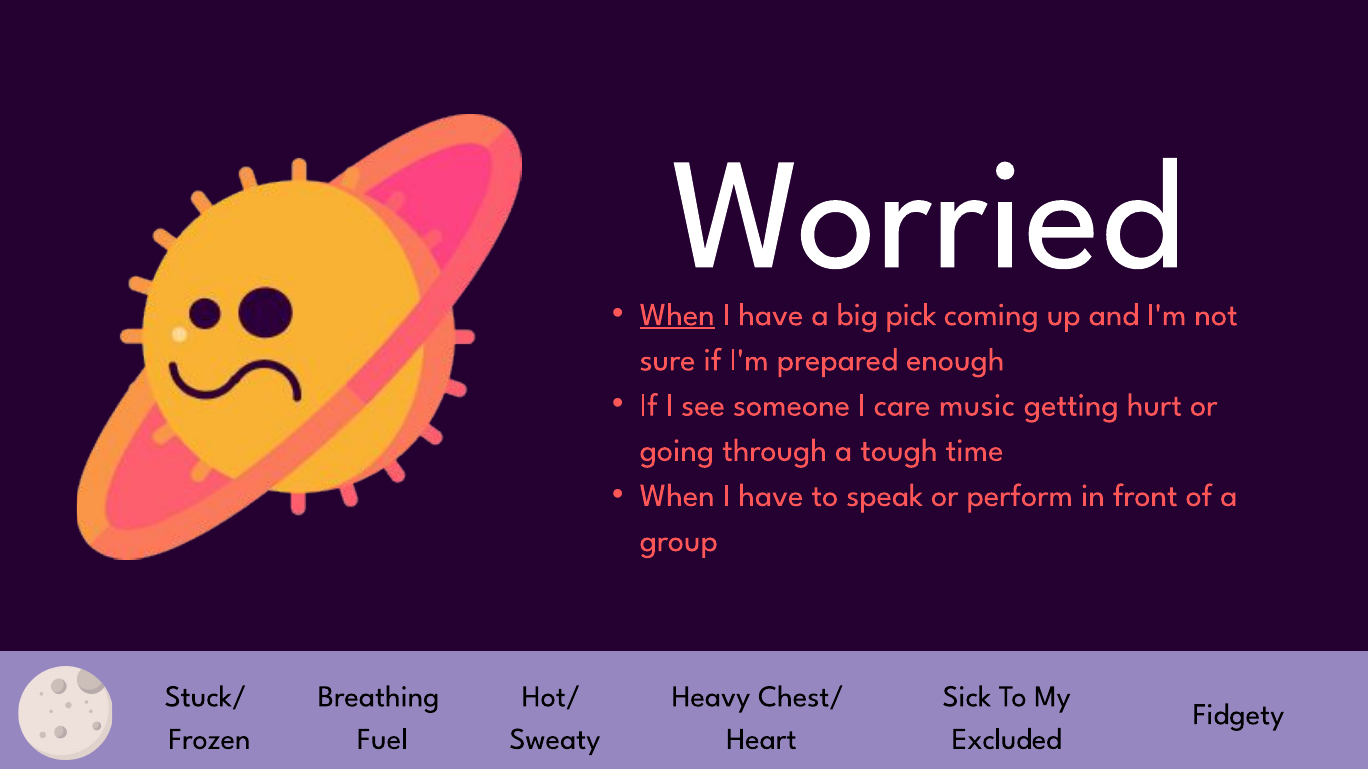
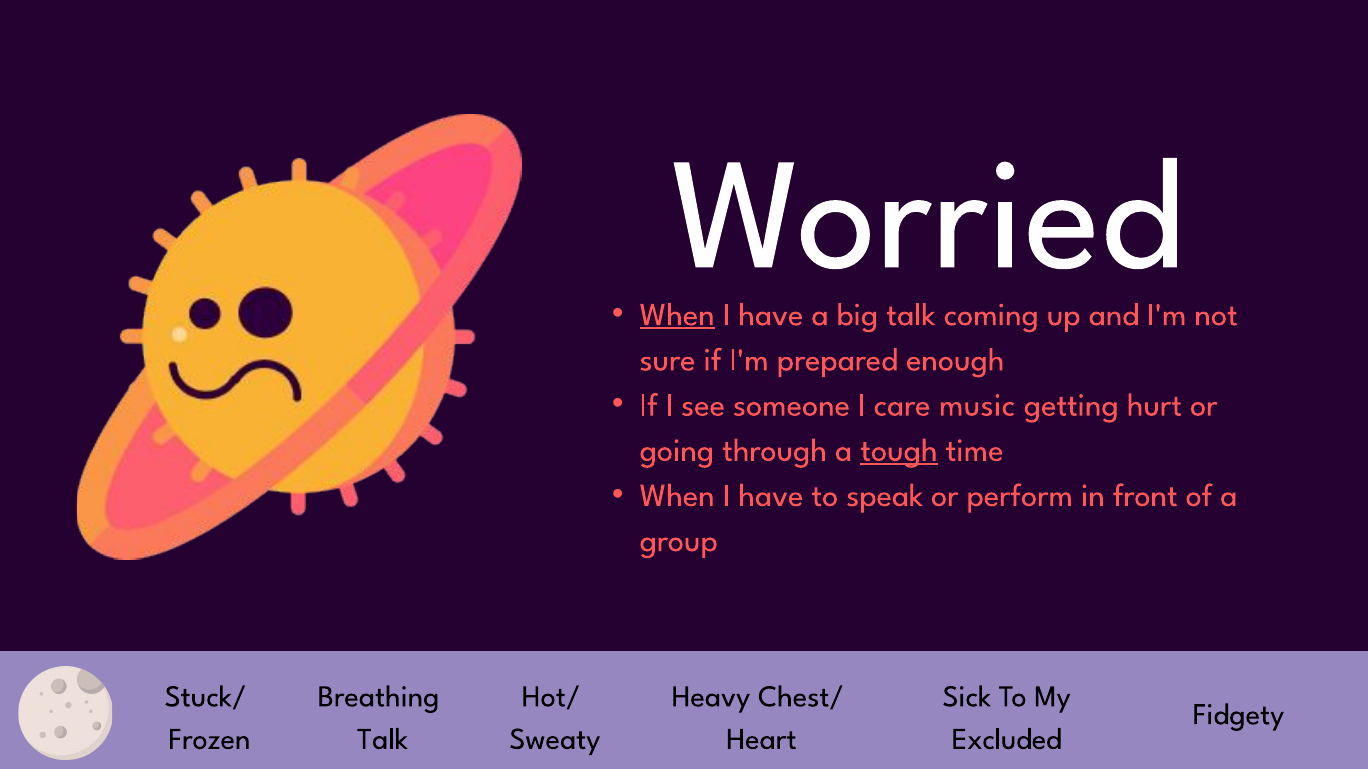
big pick: pick -> talk (911, 315)
tough underline: none -> present (899, 450)
Fuel: Fuel -> Talk (382, 739)
